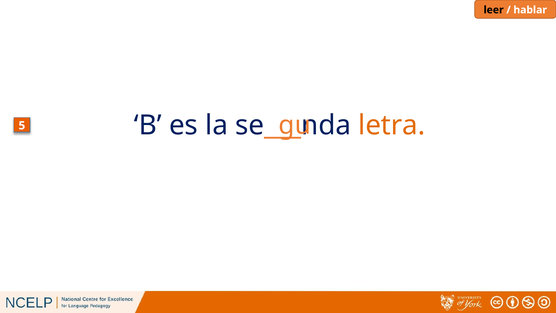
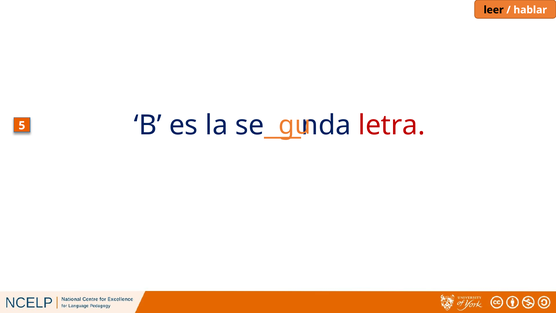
letra colour: orange -> red (392, 125)
